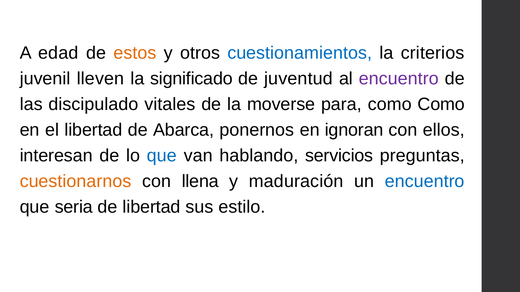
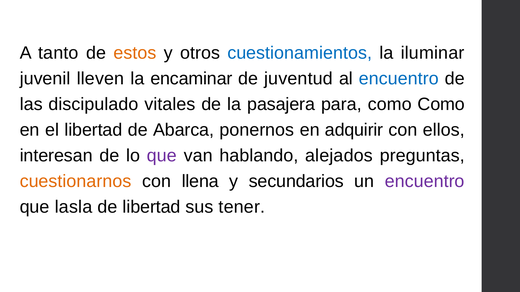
edad: edad -> tanto (58, 53)
criterios: criterios -> iluminar (433, 53)
significado: significado -> encaminar (191, 79)
encuentro colour: purple -> blue (399, 79)
moverse: moverse -> pasajera (281, 104)
ignoran: ignoran -> adquirir (354, 130)
que colour: blue -> purple (162, 156)
servicios: servicios -> alejados (339, 156)
maduración: maduración -> secundarios (296, 182)
encuentro colour: blue -> purple (425, 182)
seria: seria -> lasla (74, 207)
estilo: estilo -> tener (242, 207)
